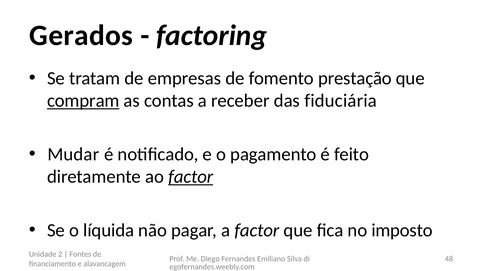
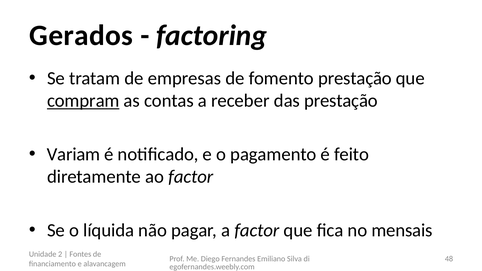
das fiduciária: fiduciária -> prestação (341, 101)
Mudar: Mudar -> Variam (74, 154)
factor underline: present -> none (191, 177)
imposto: imposto -> mensais (402, 230)
